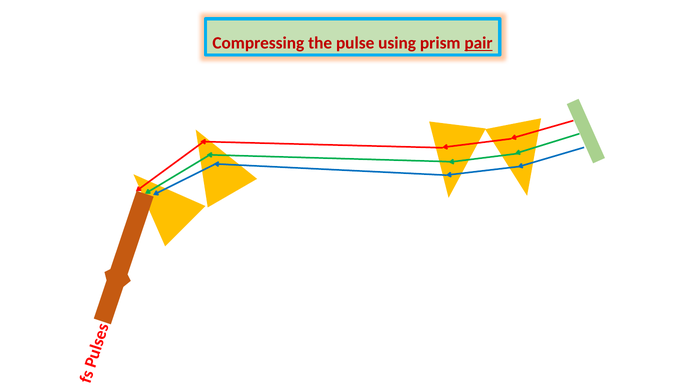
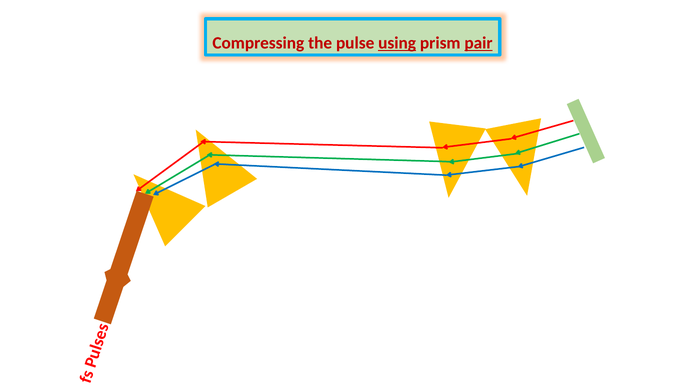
using underline: none -> present (397, 43)
